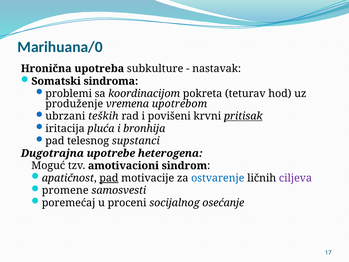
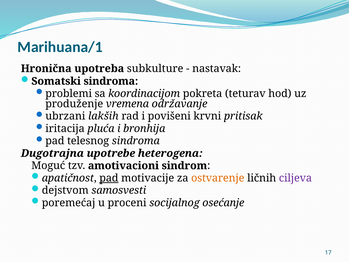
Marihuana/0: Marihuana/0 -> Marihuana/1 (60, 47)
upotrebom: upotrebom -> održavanje (180, 104)
teških: teških -> lakših (103, 116)
pritisak underline: present -> none (243, 116)
telesnog supstanci: supstanci -> sindroma (136, 141)
ostvarenje colour: blue -> orange (218, 178)
promene: promene -> dejstvom (65, 190)
